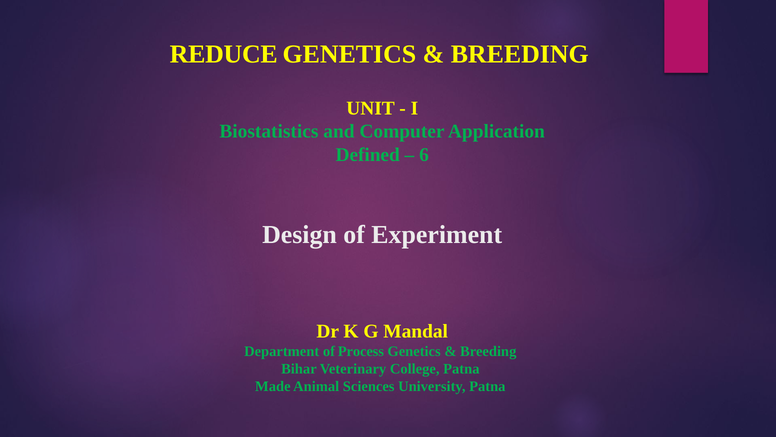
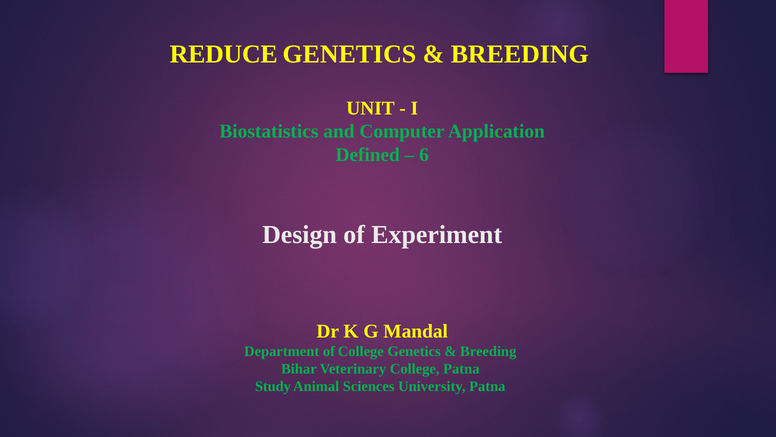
of Process: Process -> College (361, 351)
Made: Made -> Study (273, 386)
